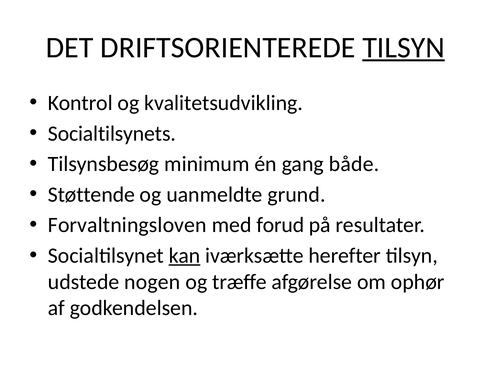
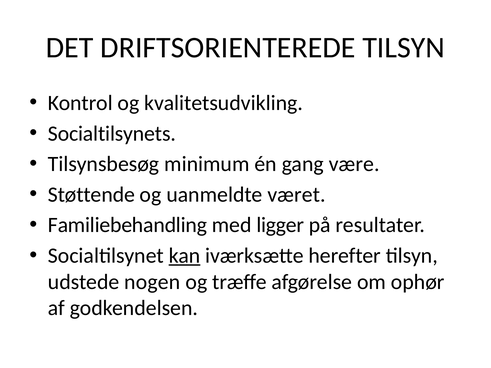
TILSYN underline: present -> none (404, 48)
både: både -> være (354, 164)
grund: grund -> været (296, 195)
Forvaltningsloven: Forvaltningsloven -> Familiebehandling (127, 225)
forud: forud -> ligger (280, 225)
